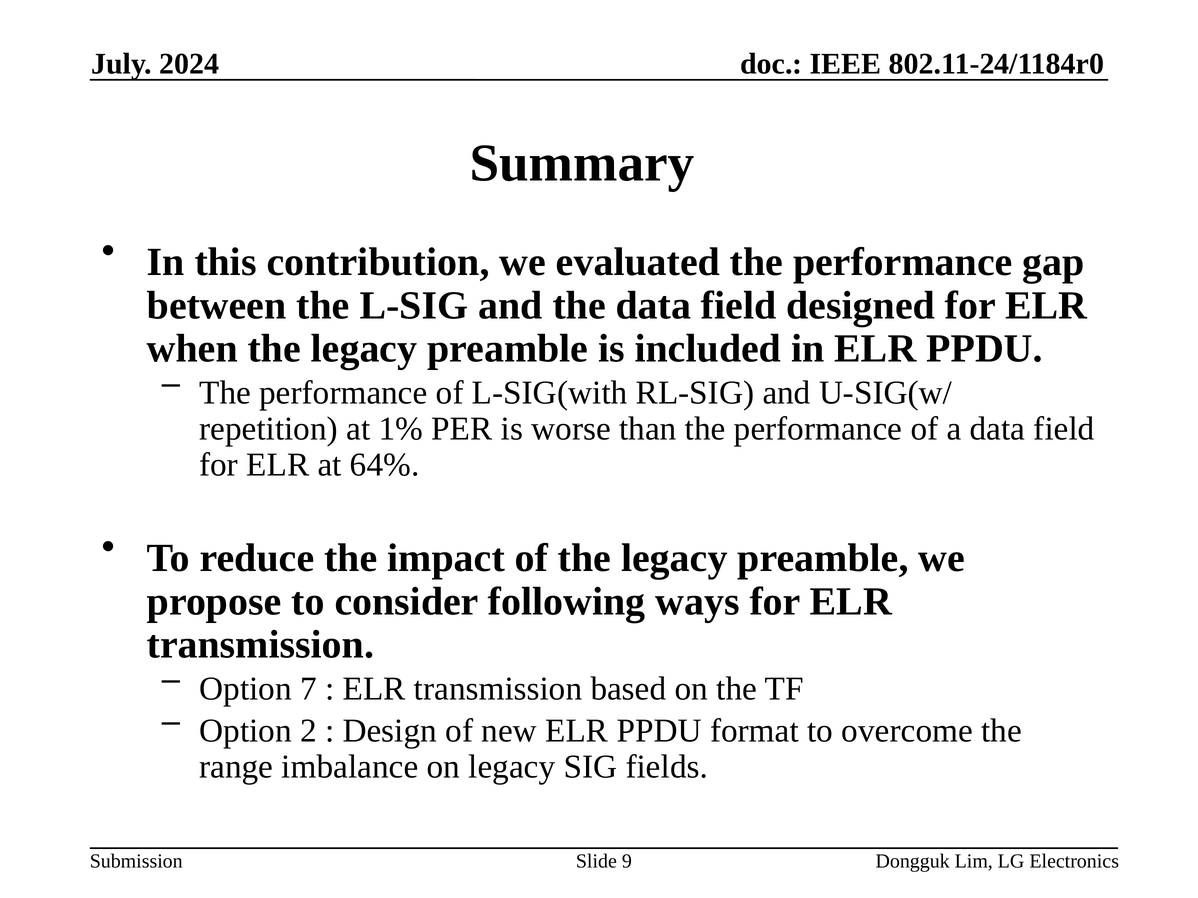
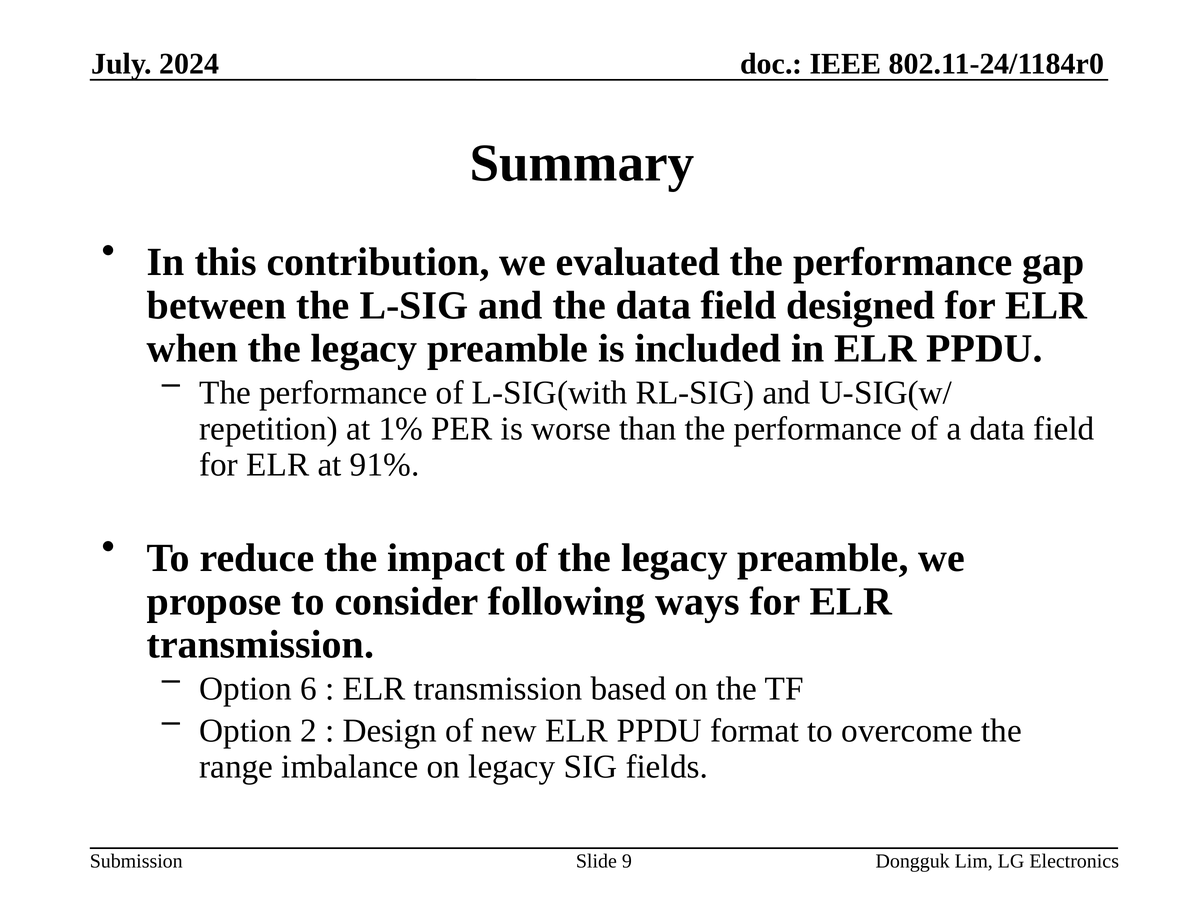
64%: 64% -> 91% (385, 465)
7: 7 -> 6 (308, 689)
